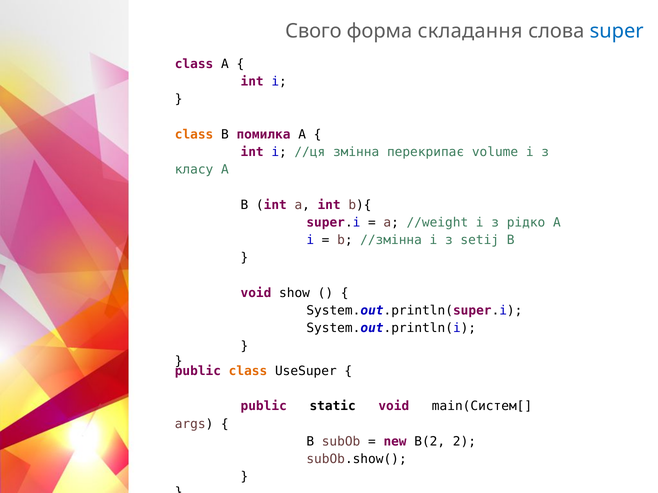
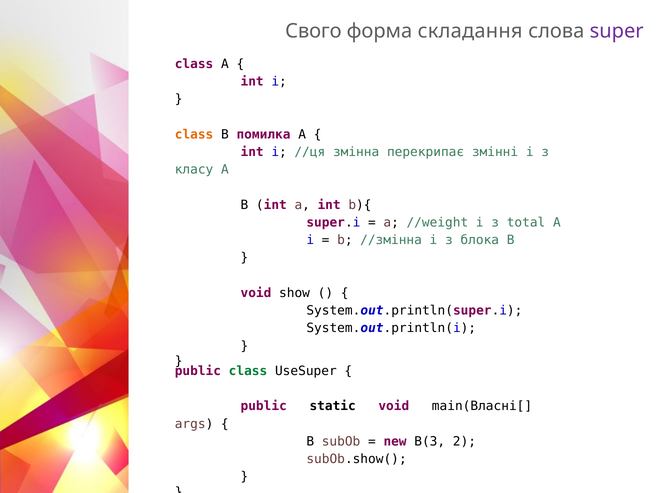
super colour: blue -> purple (617, 31)
volume: volume -> змінні (495, 152)
рідко: рідко -> total (526, 223)
setij: setij -> блока (480, 240)
class colour: orange -> green (248, 371)
main(Систем[: main(Систем[ -> main(Власні[ (482, 407)
B(2: B(2 -> B(3 (430, 442)
